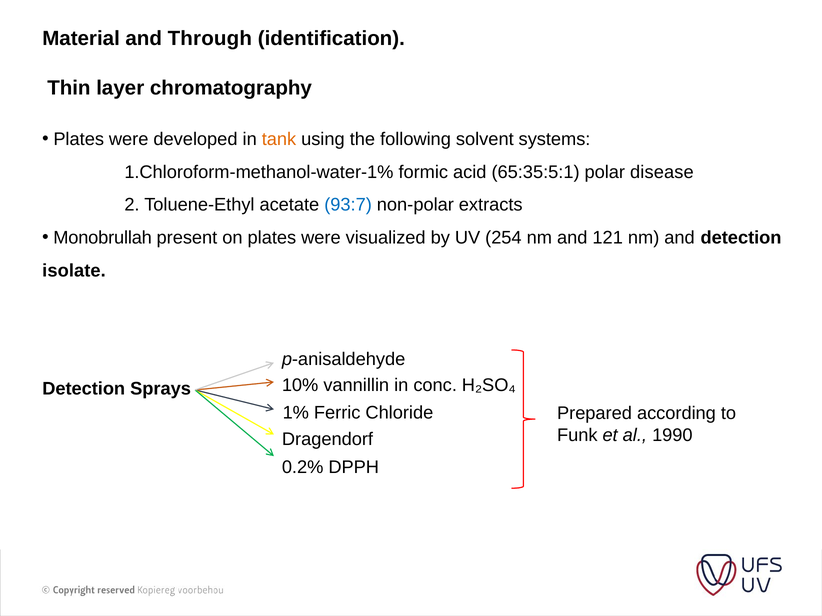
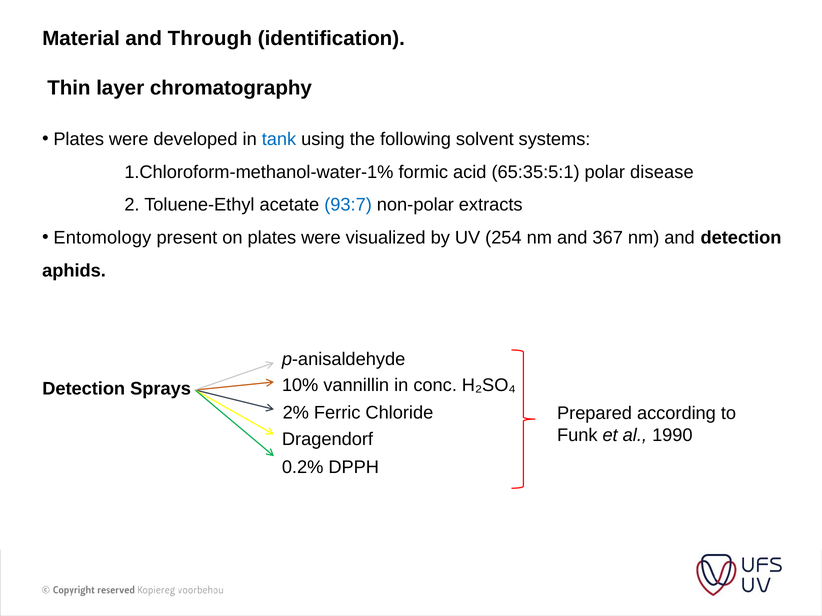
tank colour: orange -> blue (279, 139)
Monobrullah: Monobrullah -> Entomology (102, 238)
121: 121 -> 367 (608, 238)
isolate: isolate -> aphids (74, 271)
1%: 1% -> 2% (296, 413)
